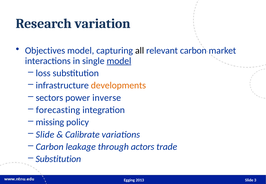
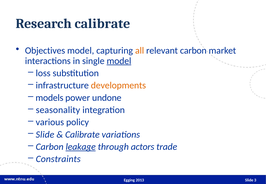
Research variation: variation -> calibrate (103, 24)
all colour: black -> orange (140, 51)
sectors: sectors -> models (49, 98)
inverse: inverse -> undone (107, 98)
forecasting: forecasting -> seasonality (58, 110)
missing: missing -> various (50, 122)
leakage underline: none -> present (81, 147)
Substitution: Substitution -> Constraints (58, 159)
